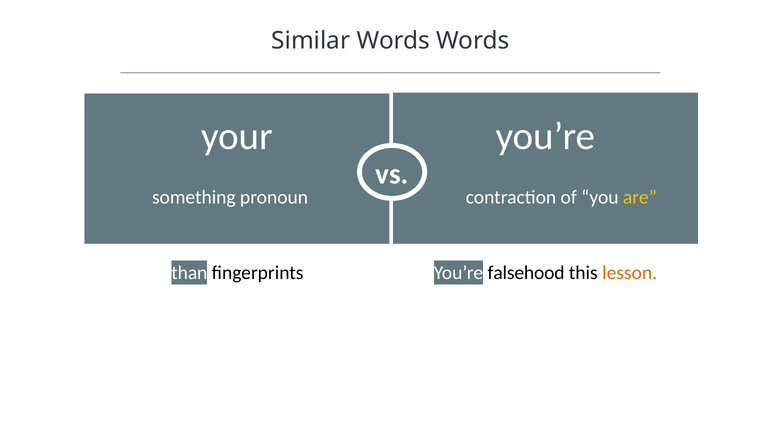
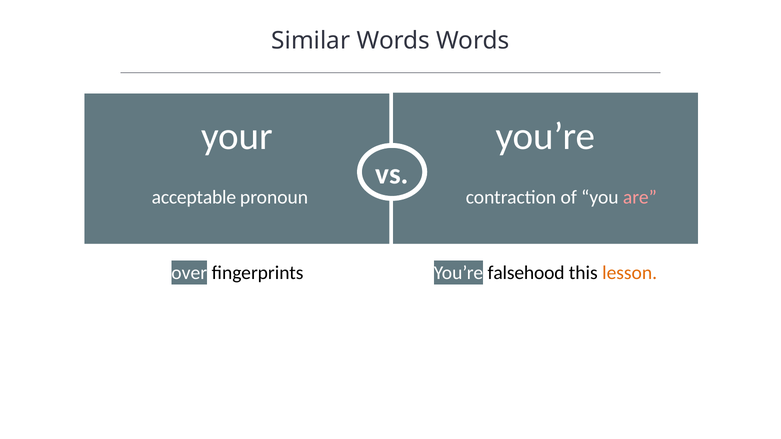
something: something -> acceptable (194, 197)
are colour: yellow -> pink (640, 197)
than: than -> over (189, 273)
